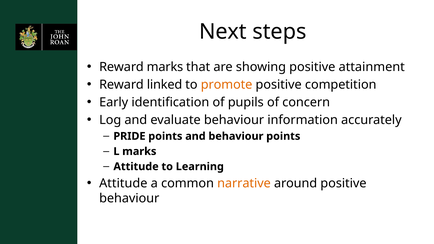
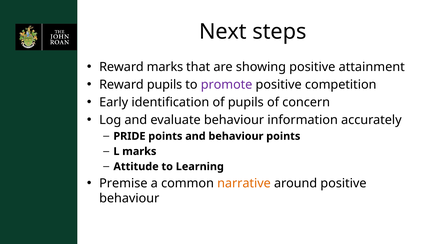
Reward linked: linked -> pupils (165, 85)
promote colour: orange -> purple (227, 85)
Attitude: Attitude -> Premise (123, 183)
